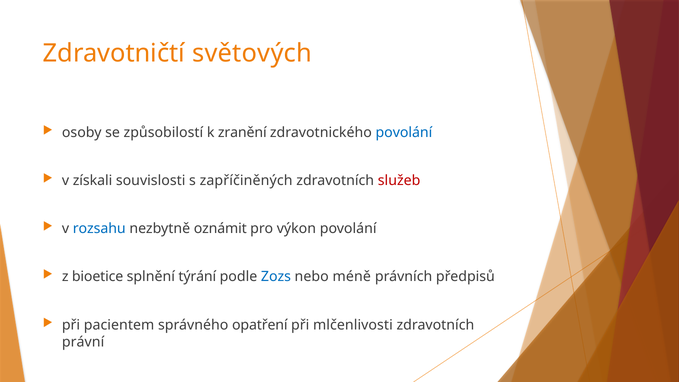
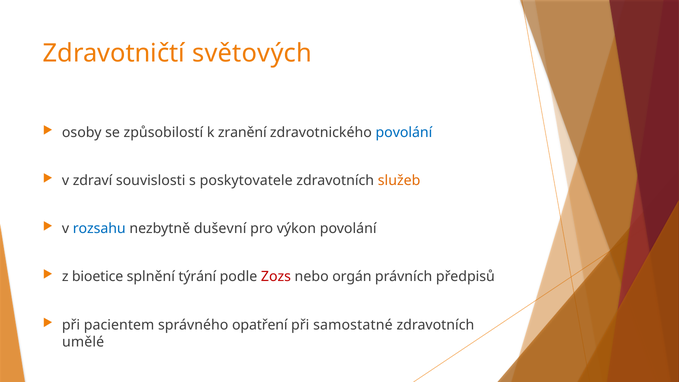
získali: získali -> zdraví (93, 180)
zapříčiněných: zapříčiněných -> poskytovatele (246, 180)
služeb colour: red -> orange (399, 180)
oznámit: oznámit -> duševní (220, 229)
Zozs colour: blue -> red (276, 277)
méně: méně -> orgán (352, 277)
mlčenlivosti: mlčenlivosti -> samostatné (353, 325)
právní: právní -> umělé (83, 342)
